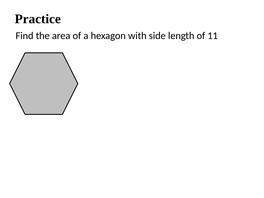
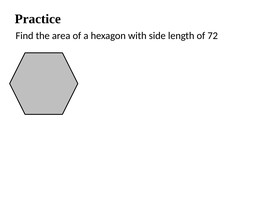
11: 11 -> 72 (213, 36)
